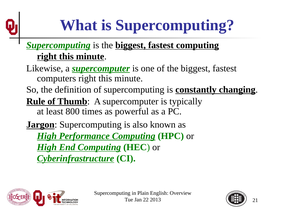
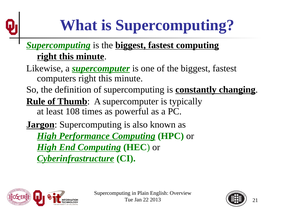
800: 800 -> 108 (73, 112)
